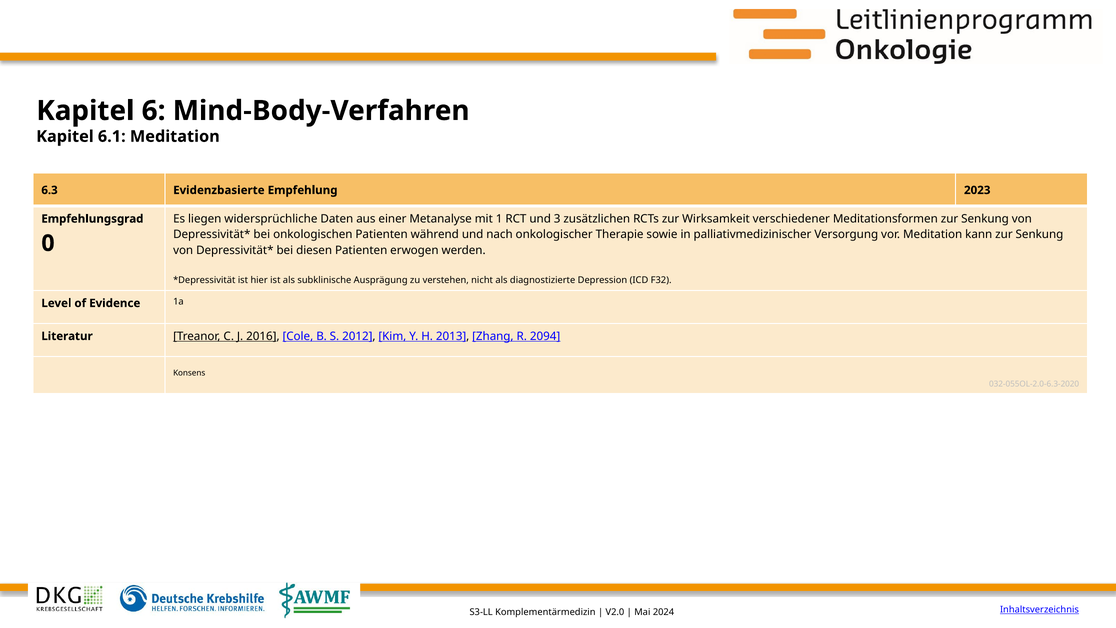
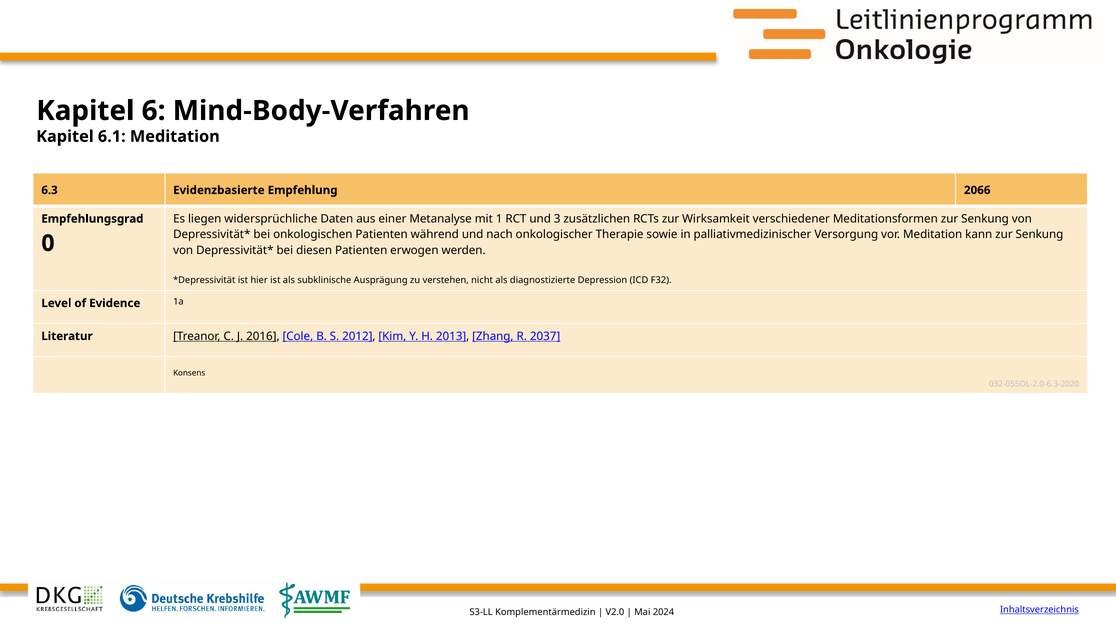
2023: 2023 -> 2066 (977, 190)
2094: 2094 -> 2037 (545, 336)
